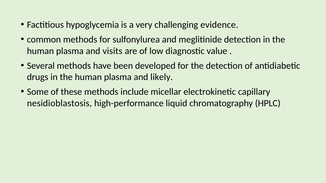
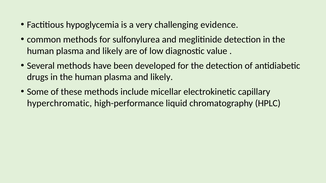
visits: visits -> likely (113, 51)
nesidioblastosis: nesidioblastosis -> hyperchromatic (59, 103)
